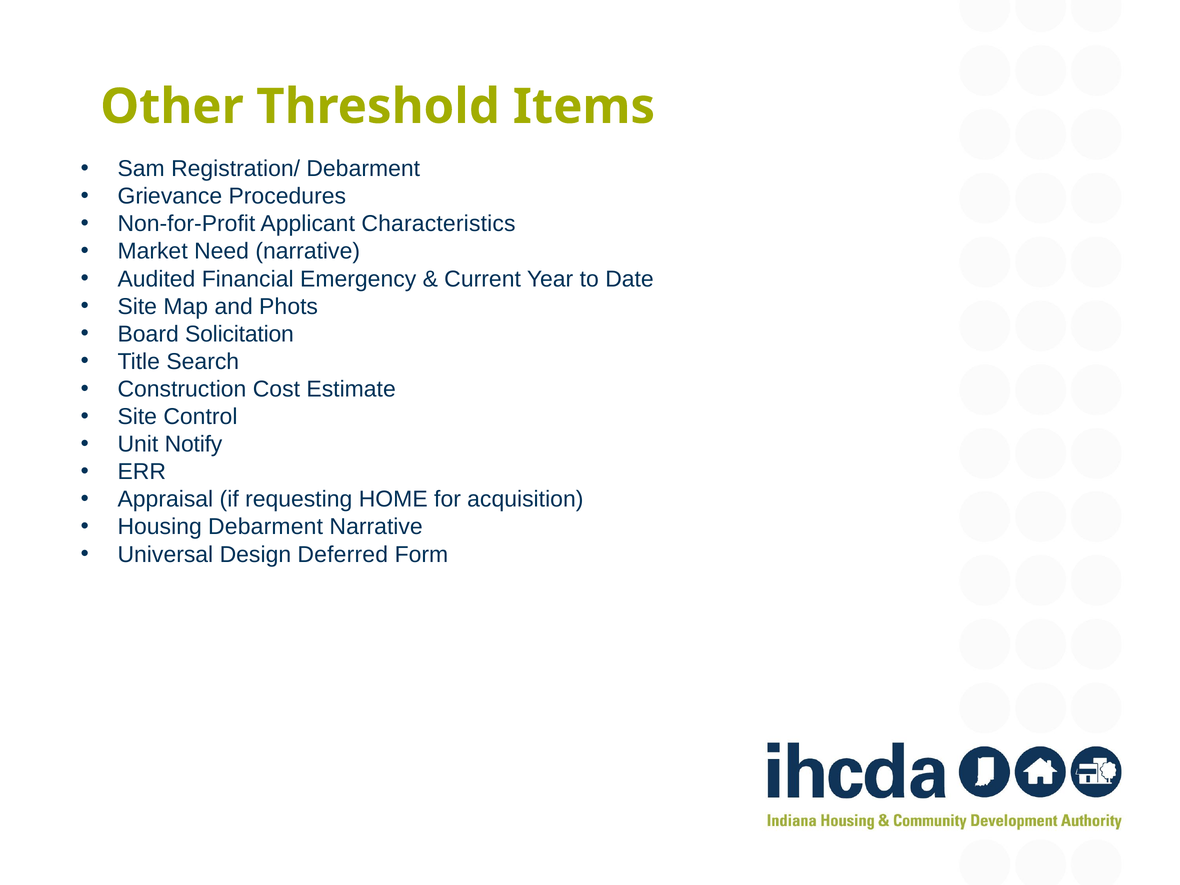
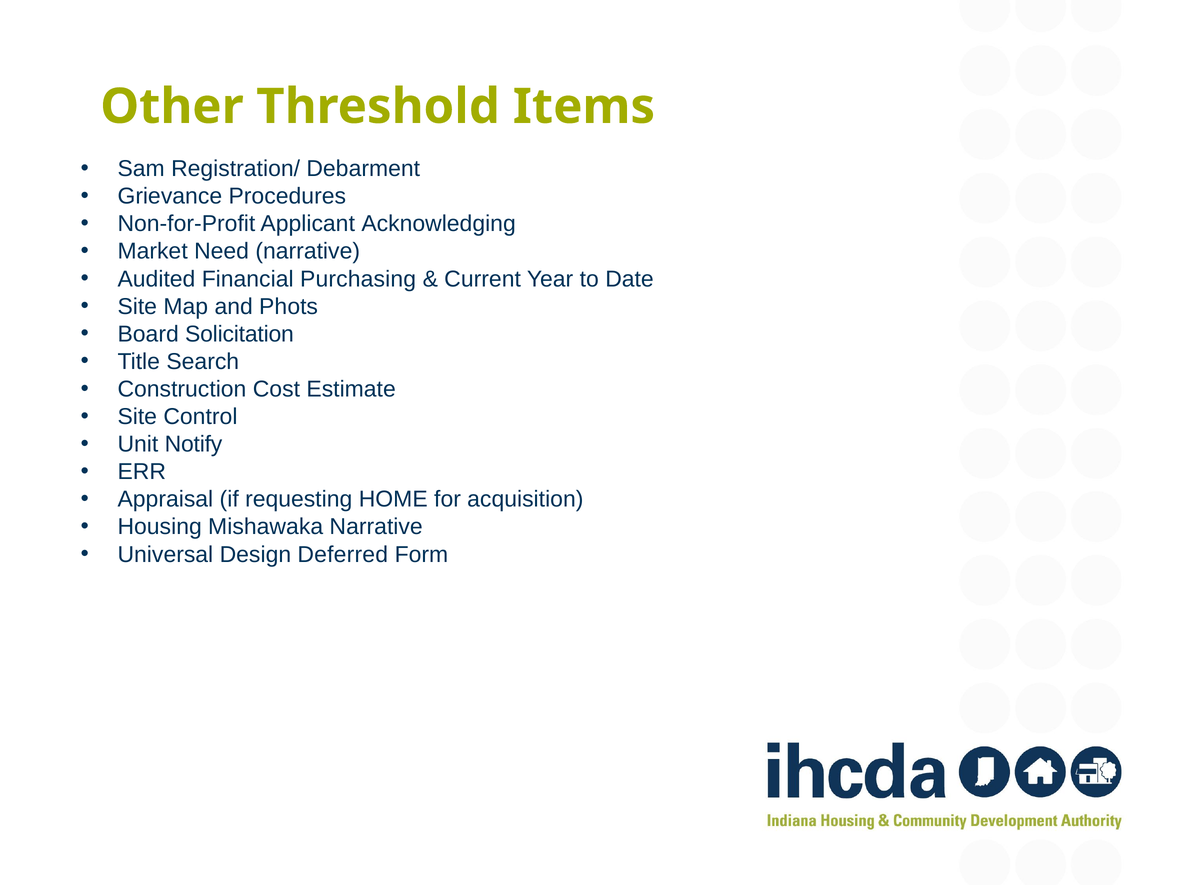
Characteristics: Characteristics -> Acknowledging (439, 224)
Emergency: Emergency -> Purchasing (358, 279)
Housing Debarment: Debarment -> Mishawaka (266, 527)
